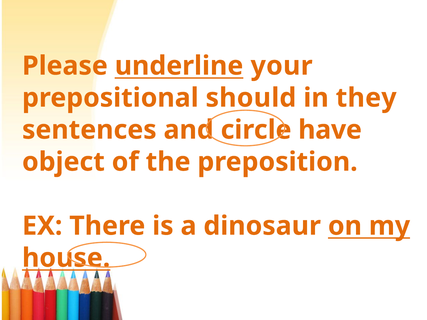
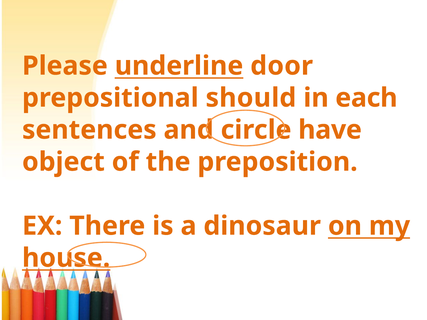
your: your -> door (282, 66)
they: they -> each (366, 98)
